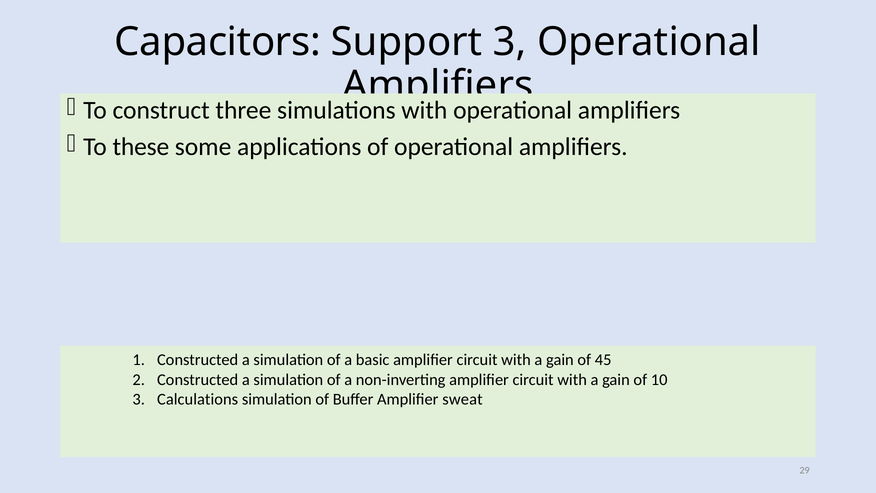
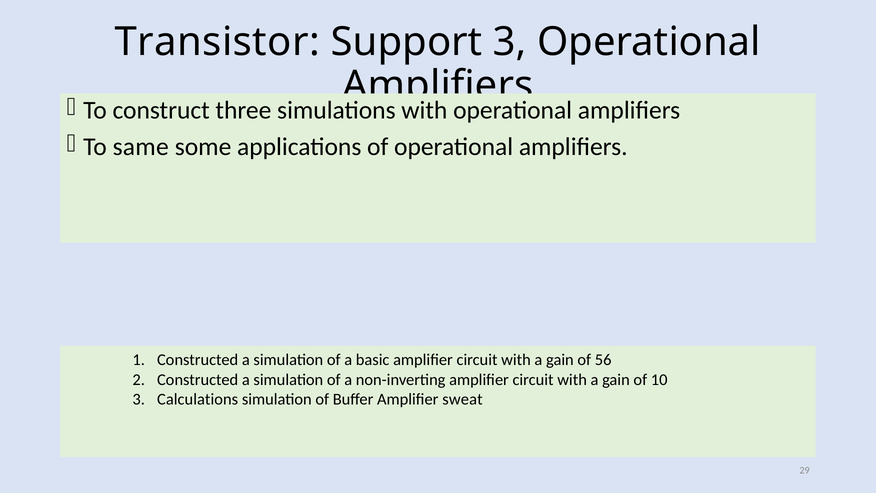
Capacitors: Capacitors -> Transistor (217, 42)
these: these -> same (141, 147)
45: 45 -> 56 (603, 360)
